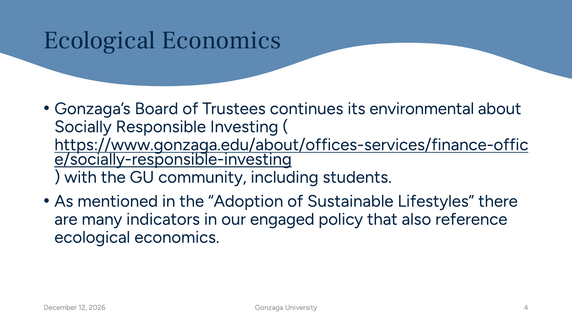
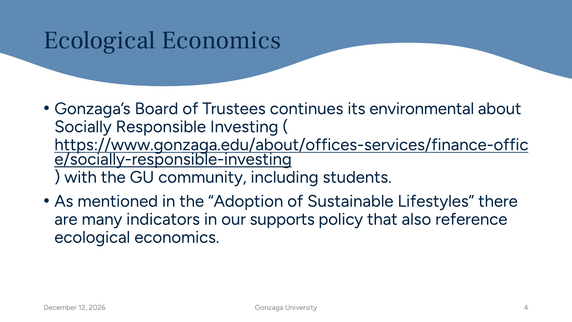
engaged: engaged -> supports (282, 219)
